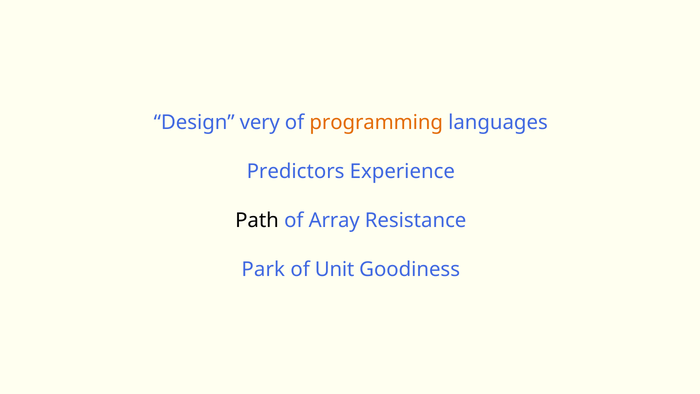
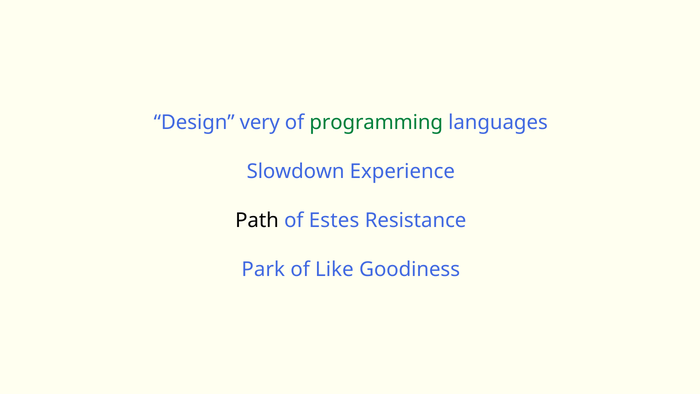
programming colour: orange -> green (376, 122)
Predictors: Predictors -> Slowdown (296, 171)
Array: Array -> Estes (334, 220)
Unit: Unit -> Like (334, 269)
